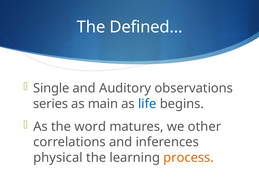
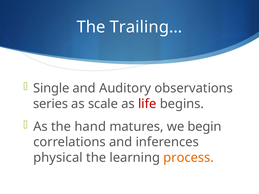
Defined…: Defined… -> Trailing… (146, 27)
main: main -> scale (103, 104)
life colour: blue -> red (147, 104)
word: word -> hand (90, 127)
other: other -> begin (205, 127)
